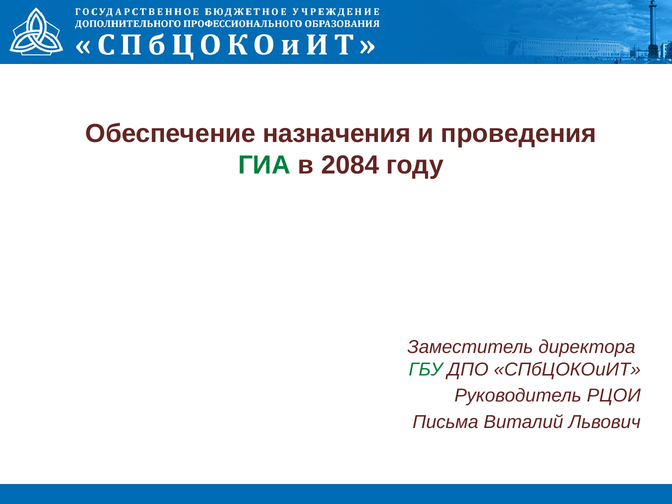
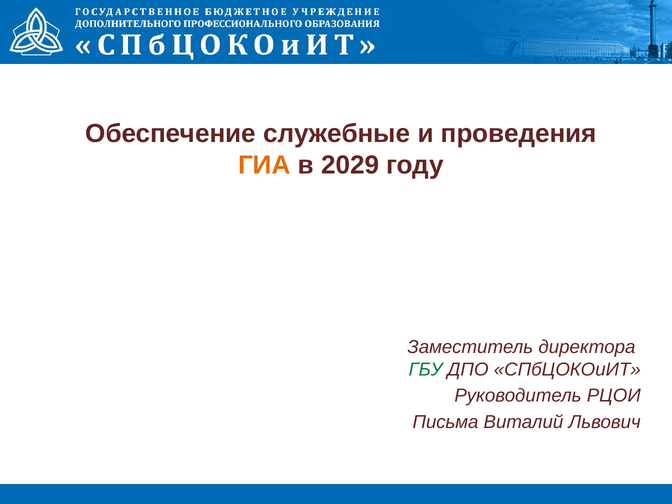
назначения: назначения -> служебные (337, 134)
ГИА colour: green -> orange (264, 165)
2084: 2084 -> 2029 (350, 165)
